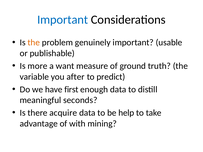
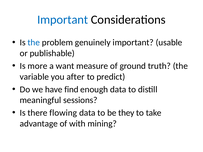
the colour: orange -> blue (34, 43)
first: first -> find (71, 90)
seconds: seconds -> sessions (80, 100)
acquire: acquire -> flowing (63, 113)
help: help -> they (126, 113)
